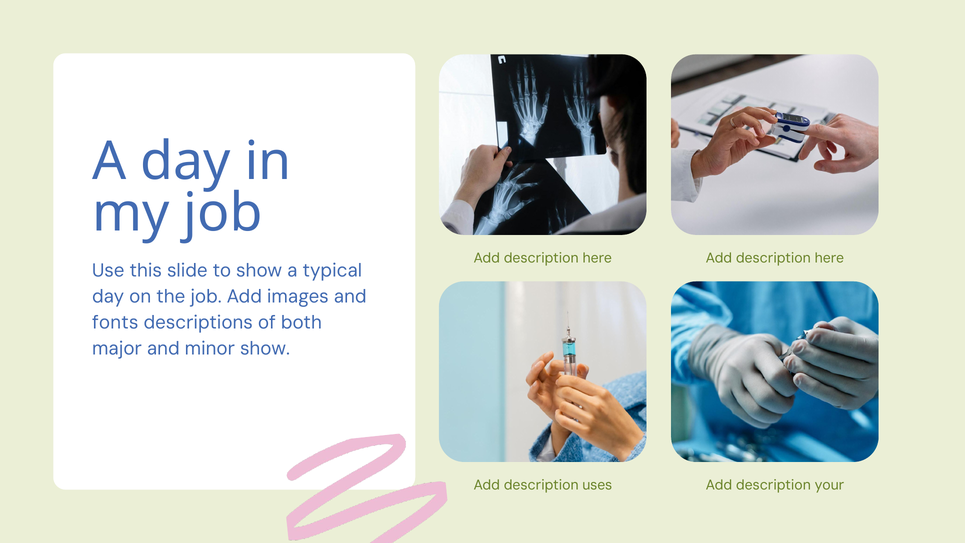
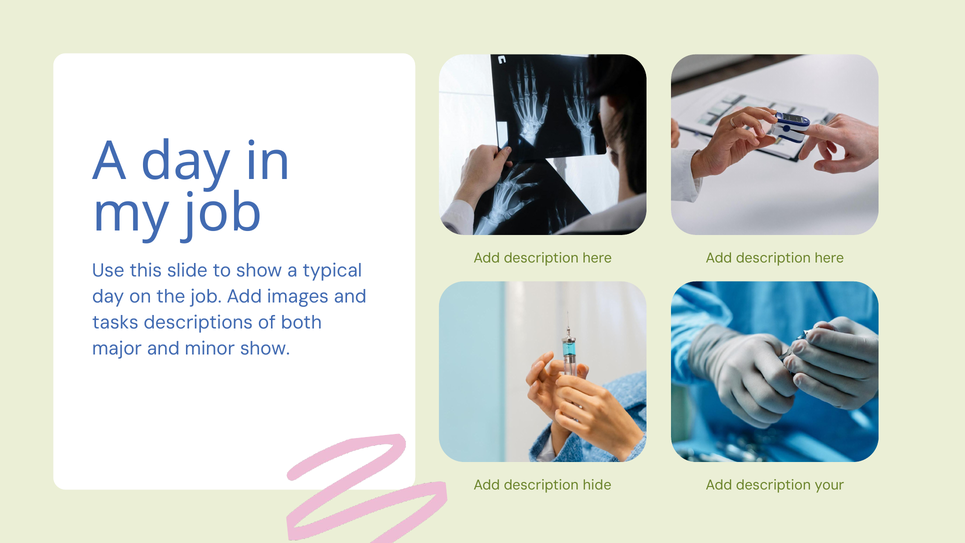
fonts: fonts -> tasks (115, 322)
uses: uses -> hide (597, 485)
